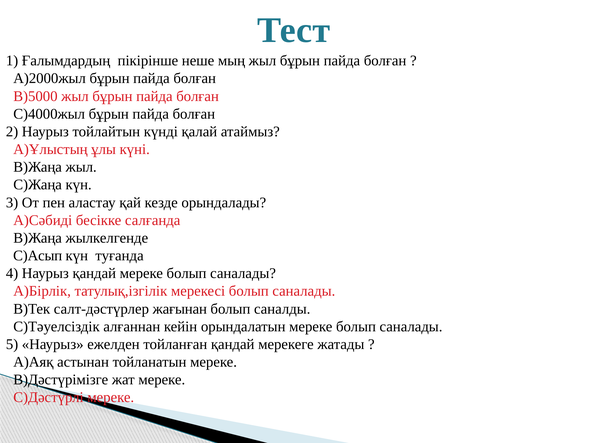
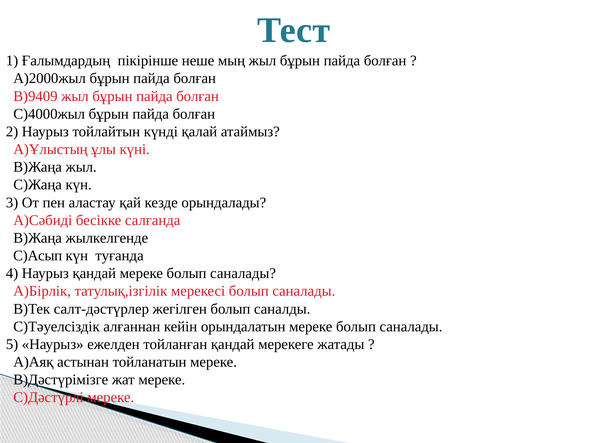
В)5000: В)5000 -> В)9409 (35, 96)
жағынан: жағынан -> жегілген (180, 309)
